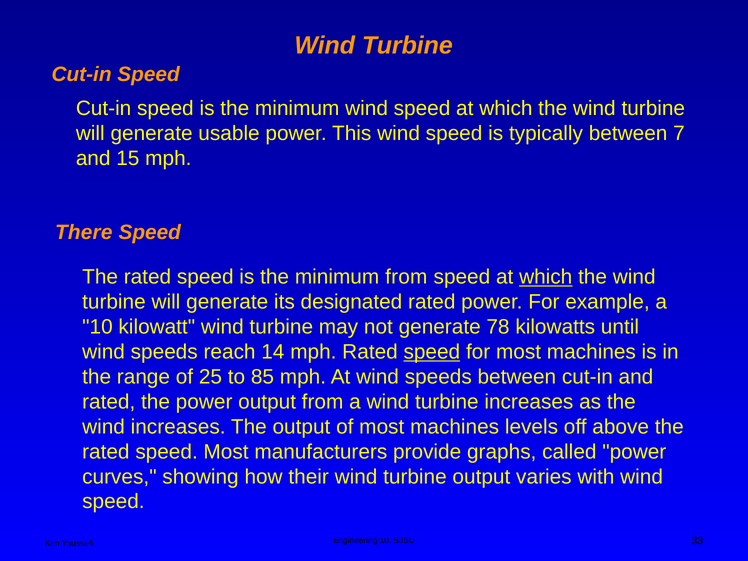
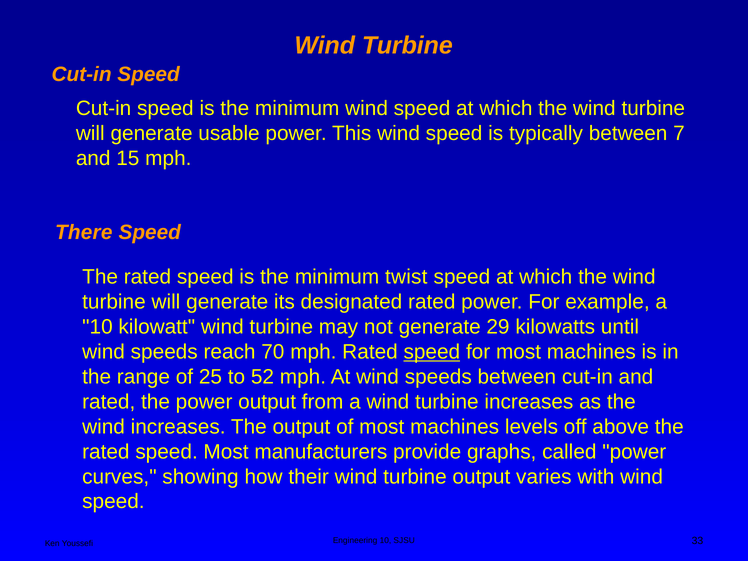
minimum from: from -> twist (406, 277)
which underline: present -> none (546, 277)
78: 78 -> 29 (498, 327)
14: 14 -> 70 (273, 352)
85: 85 -> 52 (262, 377)
